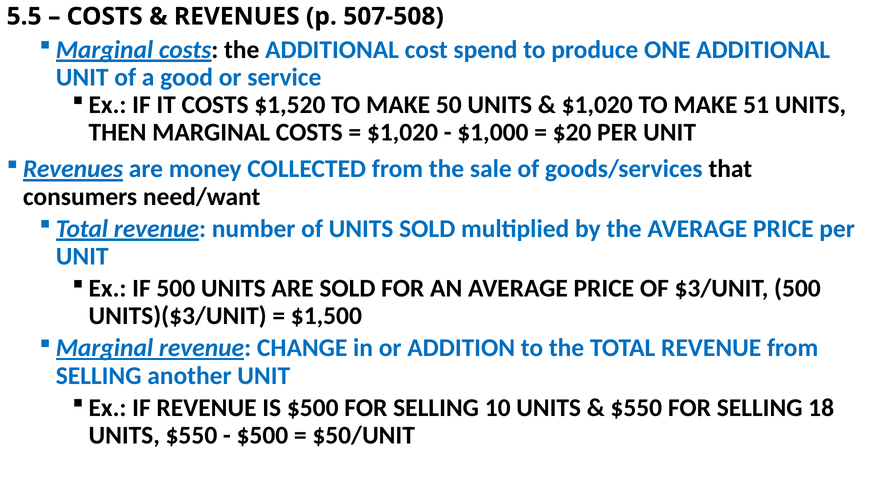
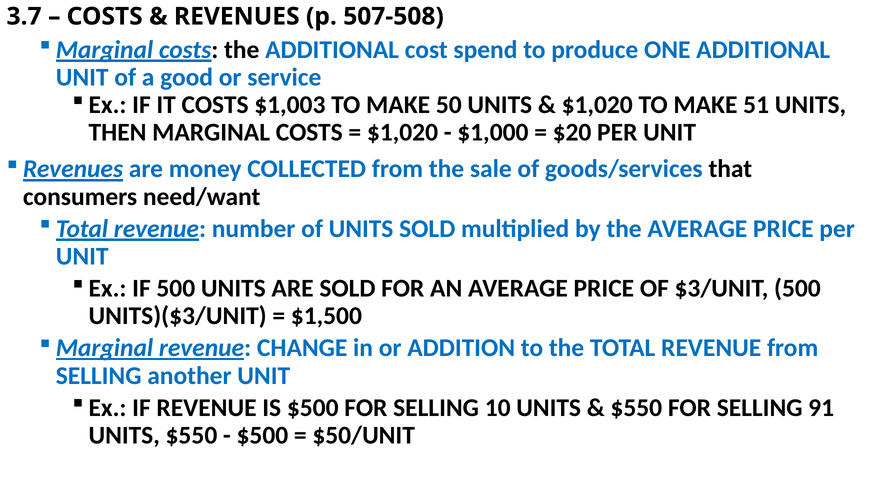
5.5: 5.5 -> 3.7 (24, 16)
$1,520: $1,520 -> $1,003 (290, 105)
18: 18 -> 91 (821, 408)
